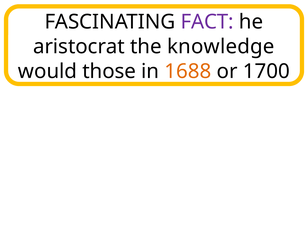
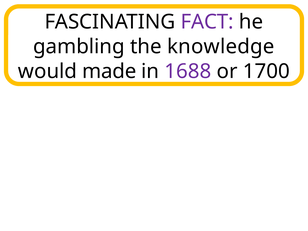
aristocrat: aristocrat -> gambling (79, 47)
those: those -> made (109, 71)
1688 colour: orange -> purple (188, 71)
